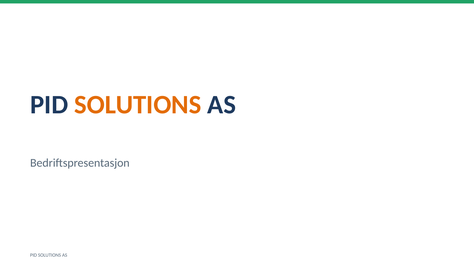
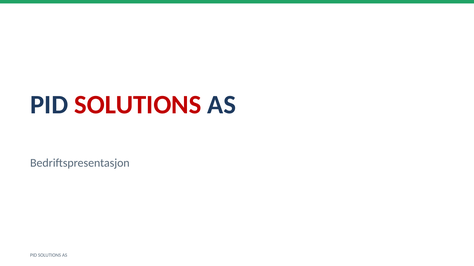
SOLUTIONS colour: orange -> red (138, 105)
